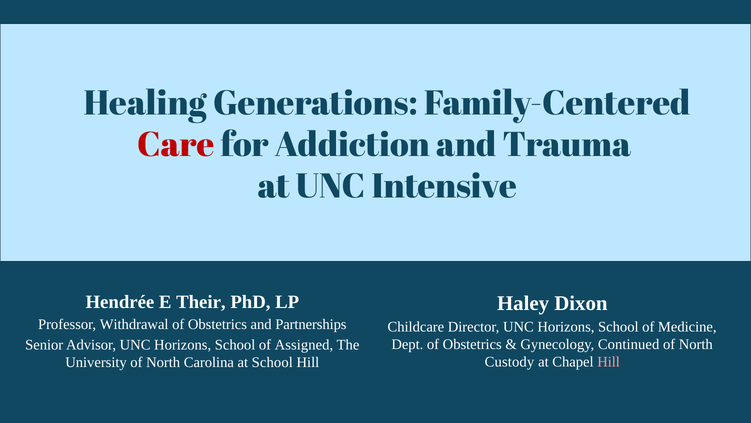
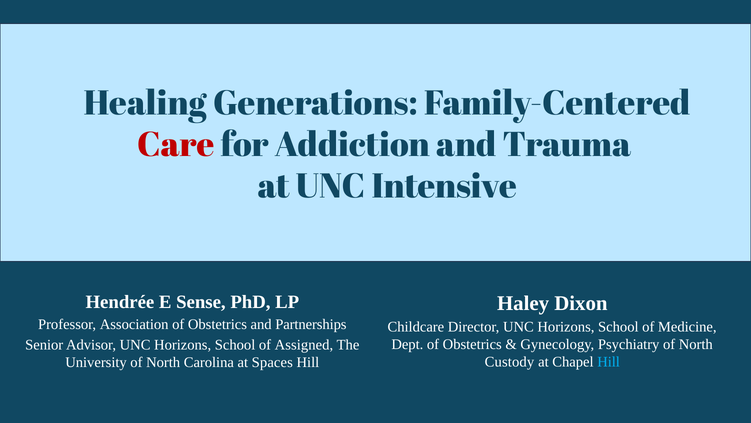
Their: Their -> Sense (201, 302)
Withdrawal: Withdrawal -> Association (134, 324)
Continued: Continued -> Psychiatry (629, 344)
Hill colour: pink -> light blue (609, 362)
at School: School -> Spaces (272, 362)
